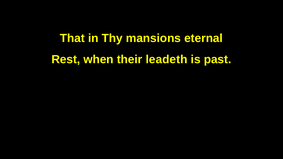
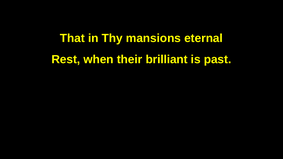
leadeth: leadeth -> brilliant (167, 60)
